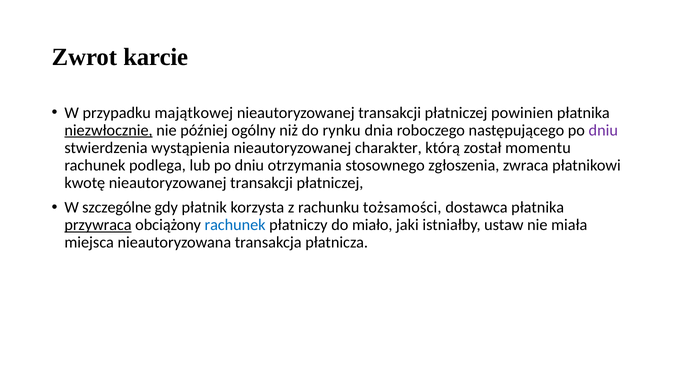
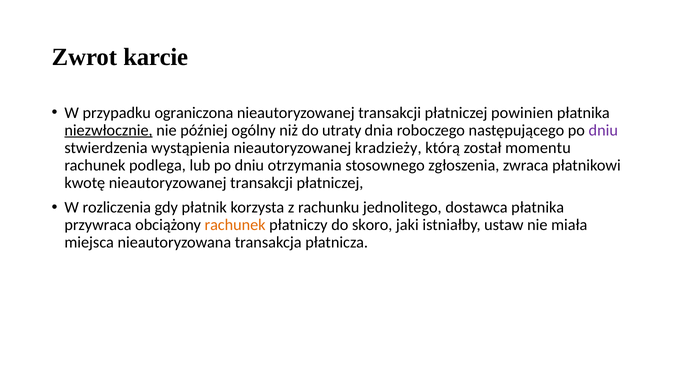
majątkowej: majątkowej -> ograniczona (194, 113)
rynku: rynku -> utraty (342, 130)
charakter: charakter -> kradzieży (388, 148)
szczególne: szczególne -> rozliczenia (117, 208)
tożsamości: tożsamości -> jednolitego (402, 208)
przywraca underline: present -> none (98, 225)
rachunek colour: blue -> orange (235, 225)
miało: miało -> skoro (372, 225)
